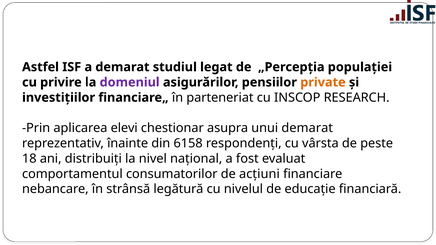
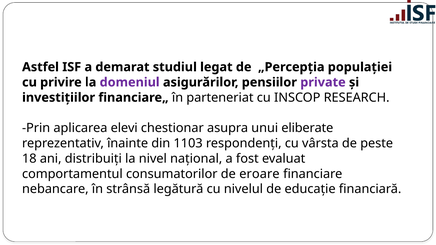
private colour: orange -> purple (323, 82)
unui demarat: demarat -> eliberate (307, 128)
6158: 6158 -> 1103 (188, 143)
acțiuni: acțiuni -> eroare (259, 174)
